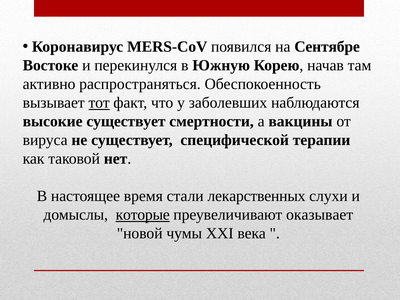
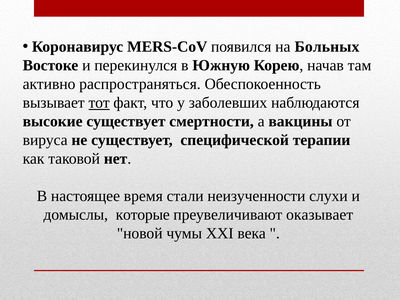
Сентябре: Сентябре -> Больных (327, 47)
лекарственных: лекарственных -> неизученности (256, 196)
которые underline: present -> none (143, 215)
